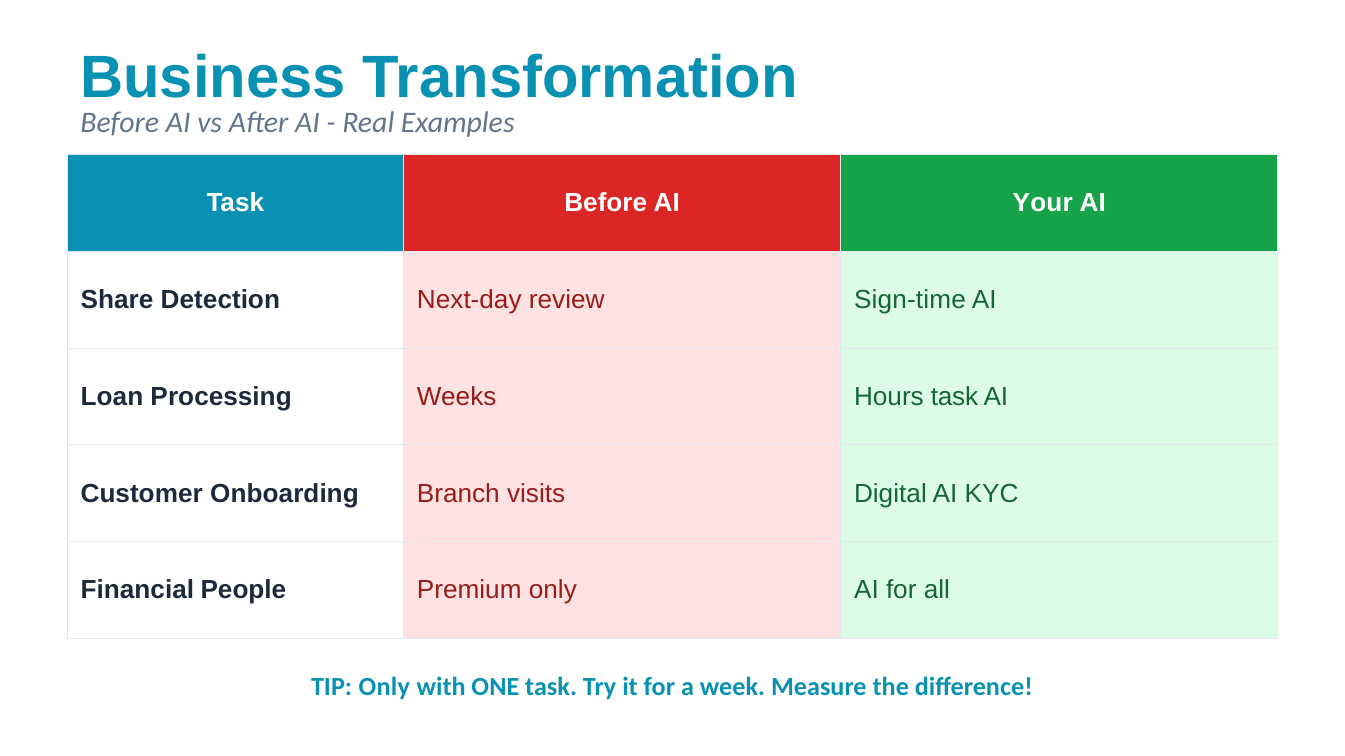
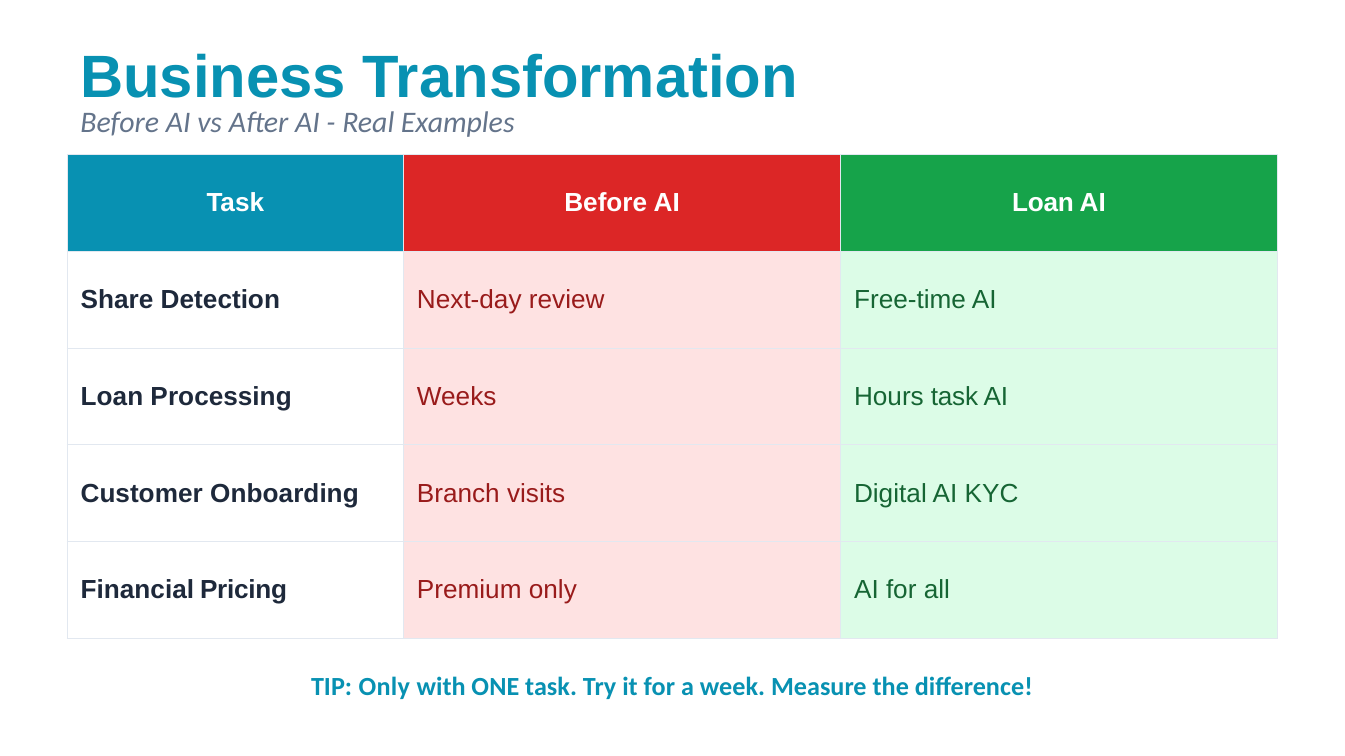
Before AI Your: Your -> Loan (1043, 203)
Sign-time: Sign-time -> Free-time (910, 300)
People: People -> Pricing (244, 591)
